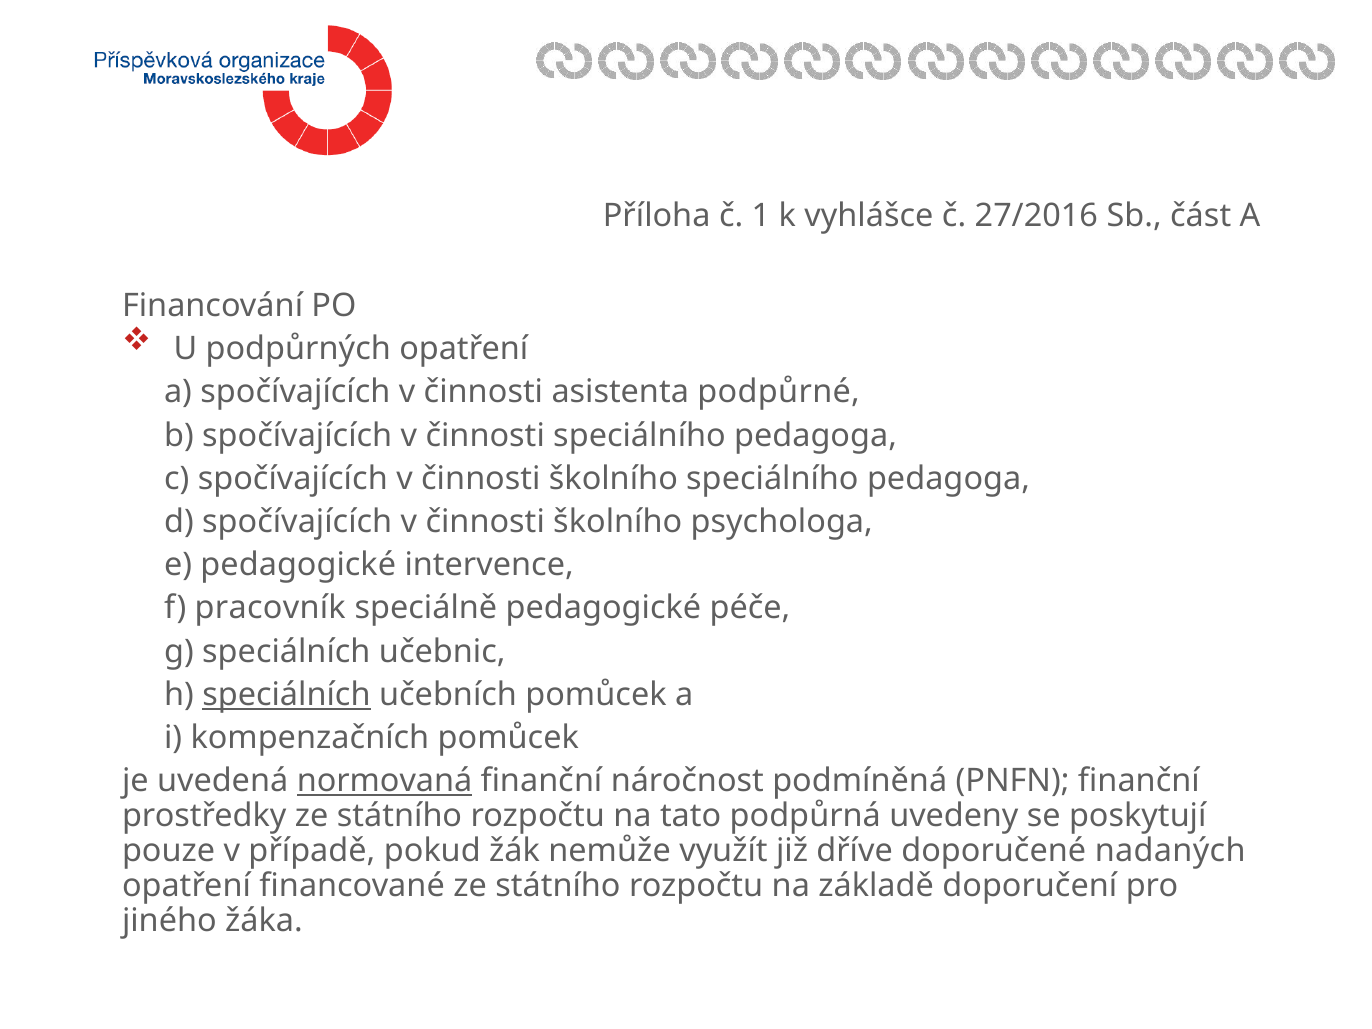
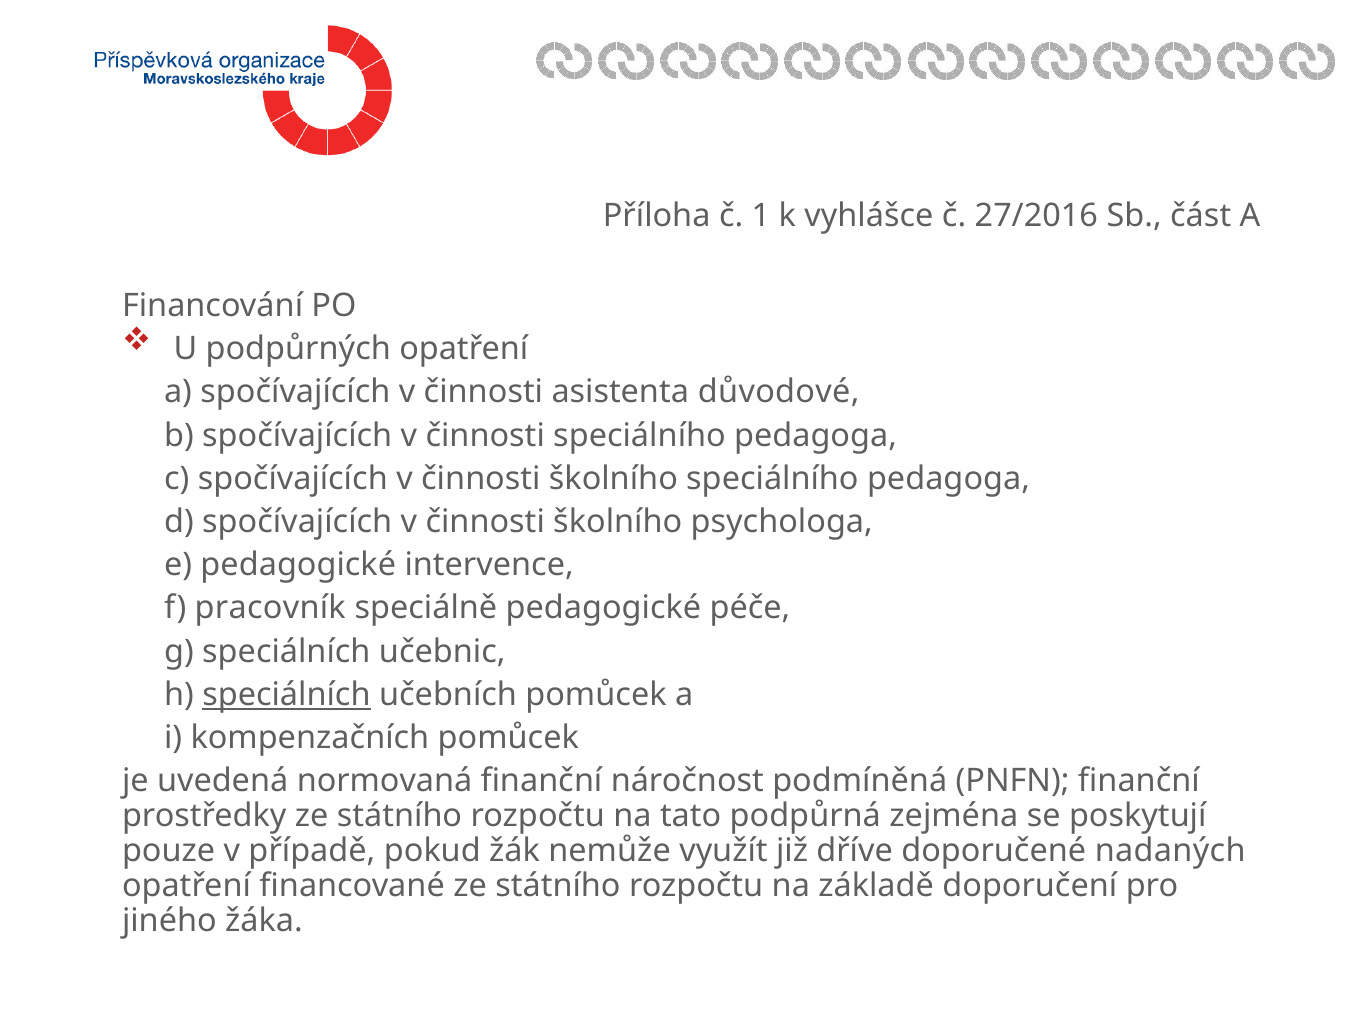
podpůrné: podpůrné -> důvodové (779, 392)
normovaná underline: present -> none (385, 781)
uvedeny: uvedeny -> zejména (954, 816)
